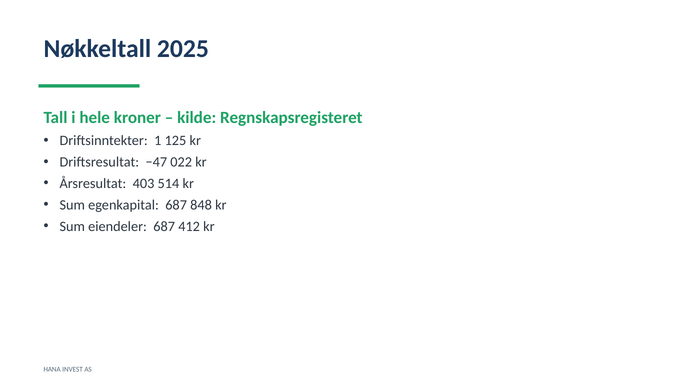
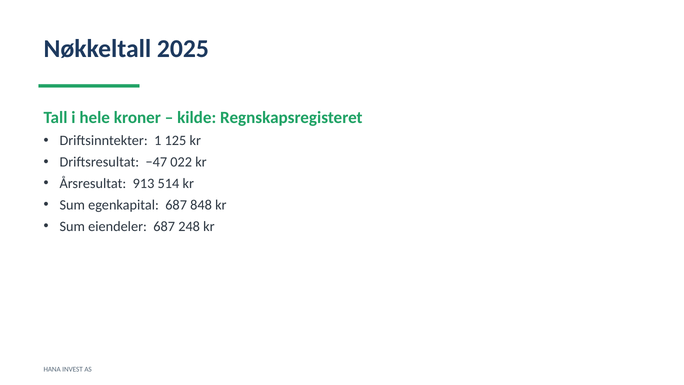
403: 403 -> 913 (144, 183)
412: 412 -> 248 (189, 226)
